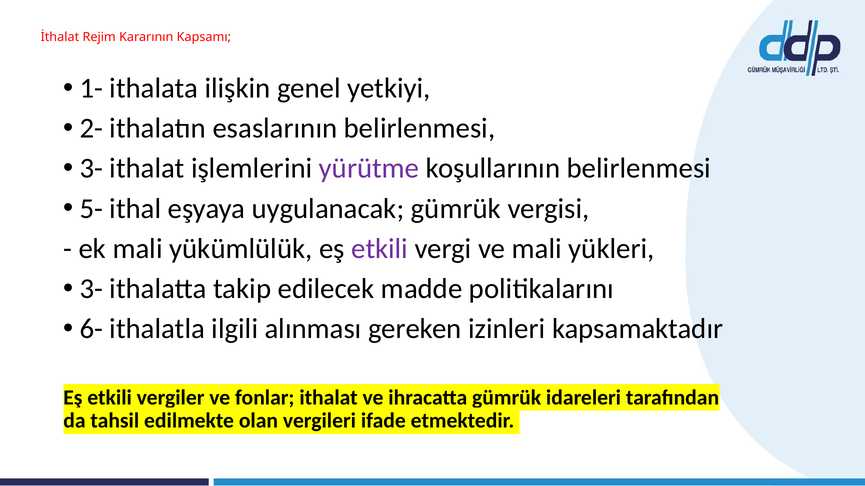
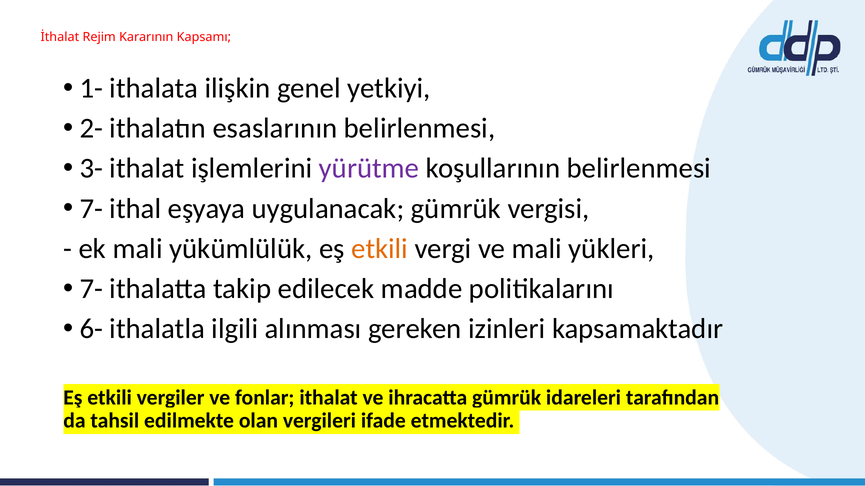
5-: 5- -> 7- (91, 209)
etkili colour: purple -> orange (380, 249)
3-: 3- -> 7- (91, 289)
